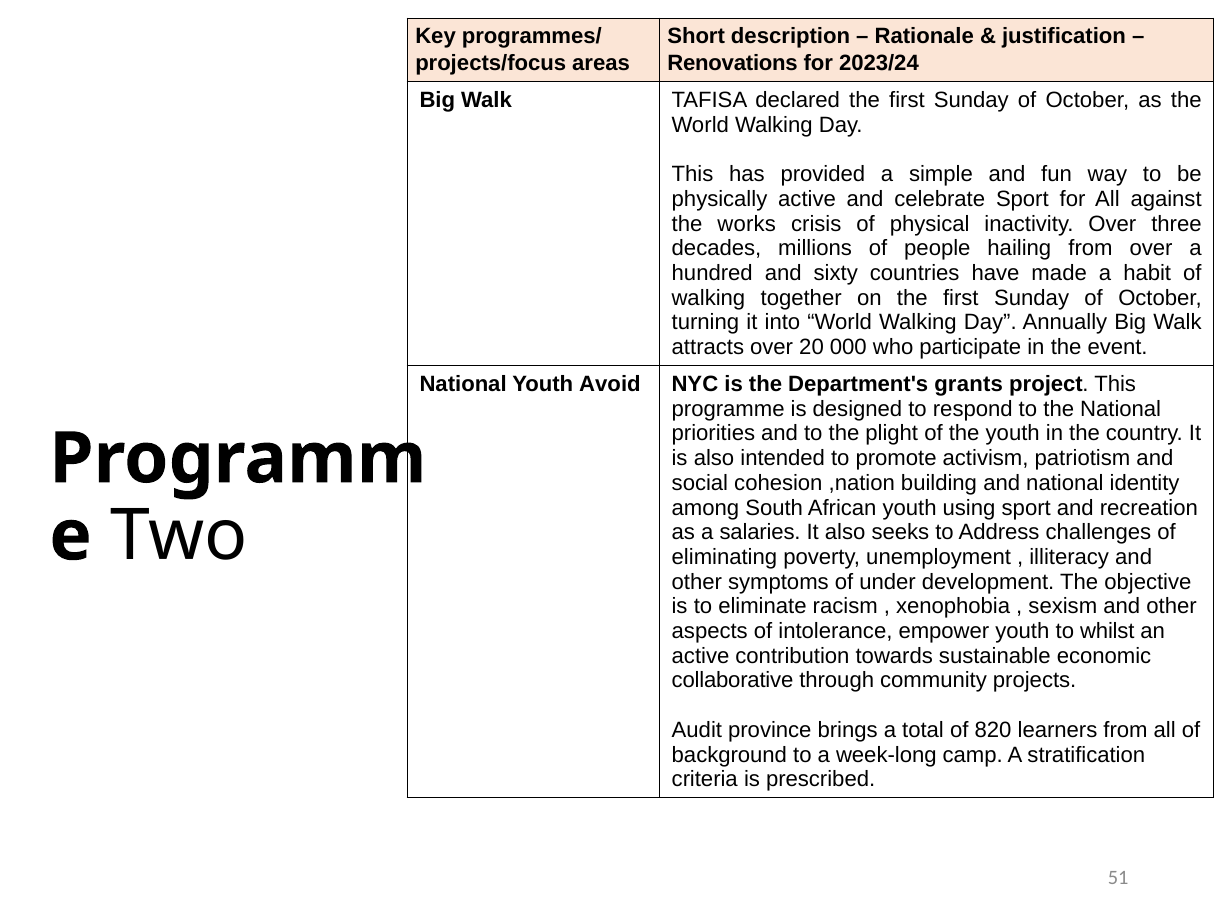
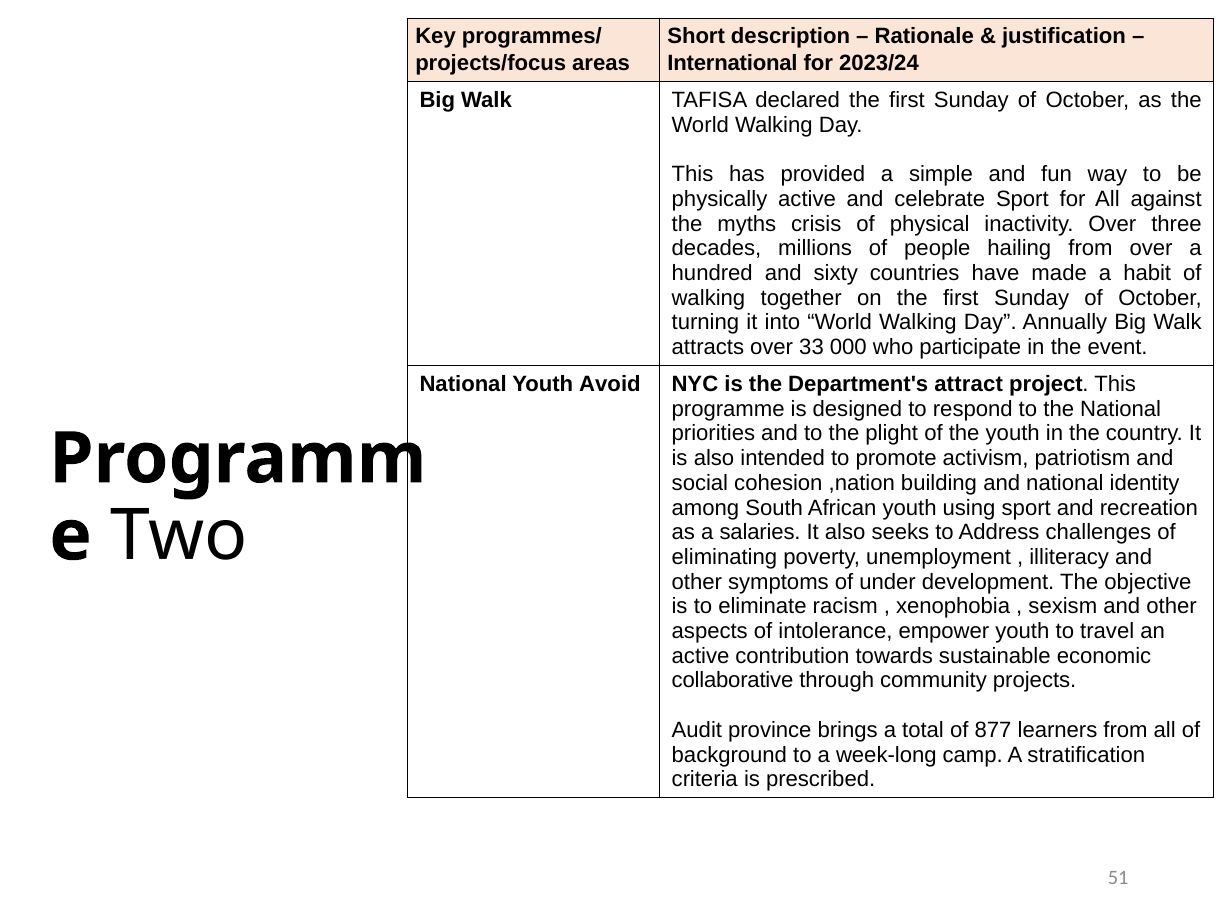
Renovations: Renovations -> International (733, 63)
works: works -> myths (747, 224)
20: 20 -> 33 (812, 347)
grants: grants -> attract (969, 384)
whilst: whilst -> travel (1107, 631)
820: 820 -> 877 (993, 730)
